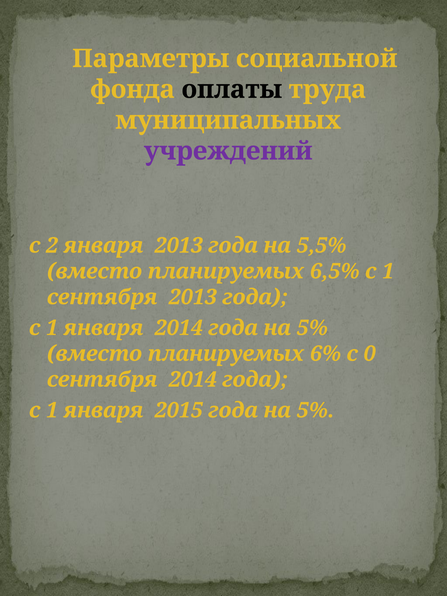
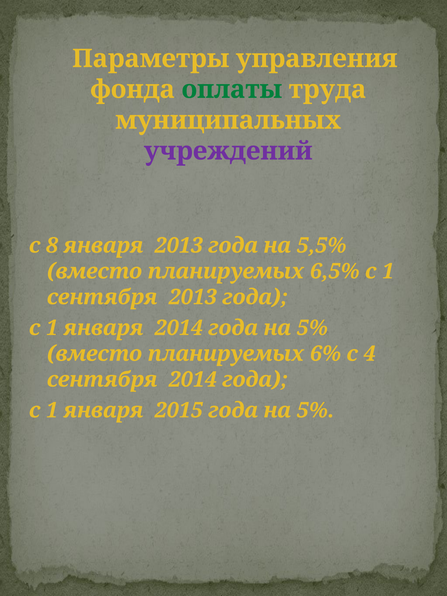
социальной: социальной -> управления (317, 59)
оплаты colour: black -> green (232, 89)
2: 2 -> 8 (52, 245)
0: 0 -> 4 (369, 354)
